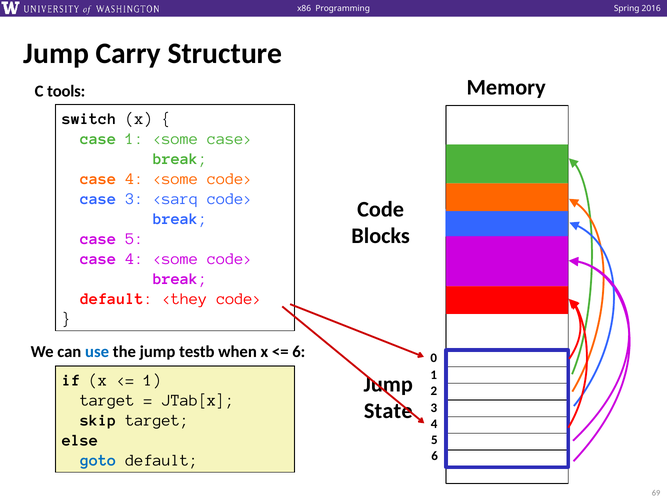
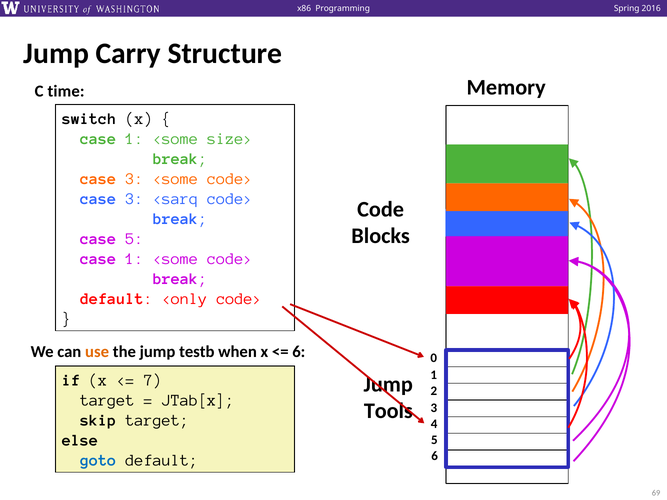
tools: tools -> time (66, 91)
case>: case> -> size> (230, 139)
4: 4 -> 3 (135, 179)
4: 4 -> 1 (135, 259)
<they: <they -> <only (185, 299)
use colour: blue -> orange (97, 352)
1: 1 -> 7 (153, 380)
State: State -> Tools (388, 411)
